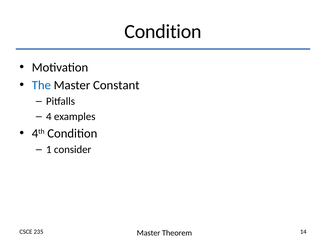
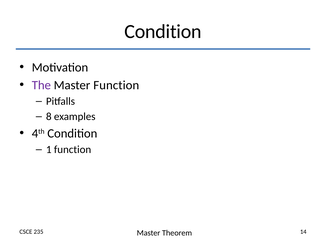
The colour: blue -> purple (41, 85)
Master Constant: Constant -> Function (116, 85)
4: 4 -> 8 (49, 116)
1 consider: consider -> function (73, 149)
